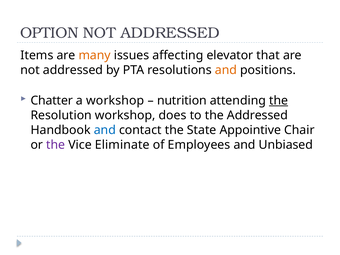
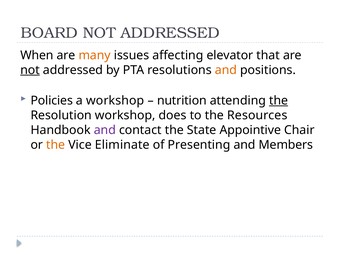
OPTION: OPTION -> BOARD (49, 33)
Items: Items -> When (37, 55)
not underline: none -> present (30, 70)
Chatter: Chatter -> Policies (52, 101)
the Addressed: Addressed -> Resources (257, 115)
and colour: blue -> purple (105, 130)
the colour: purple -> orange (56, 145)
Employees: Employees -> Presenting (199, 145)
Unbiased: Unbiased -> Members (286, 145)
